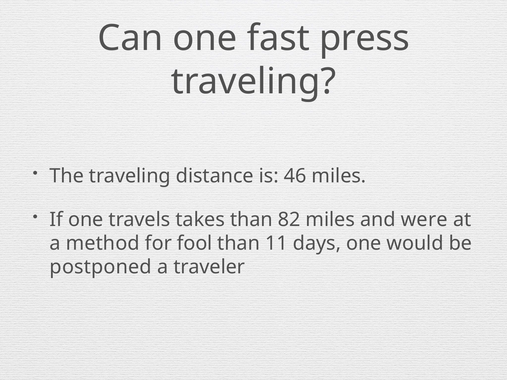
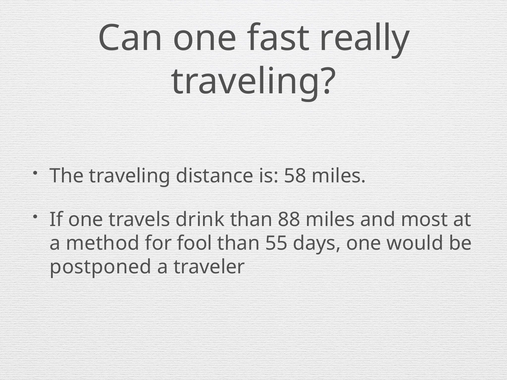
press: press -> really (365, 38)
46: 46 -> 58 (295, 176)
takes: takes -> drink (200, 220)
82: 82 -> 88 (289, 220)
were: were -> most (424, 220)
11: 11 -> 55 (276, 243)
